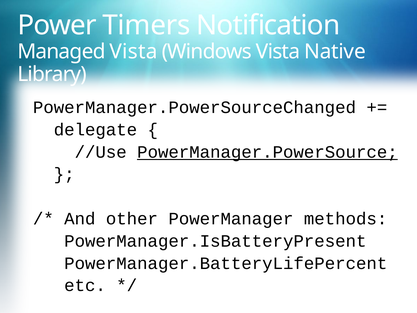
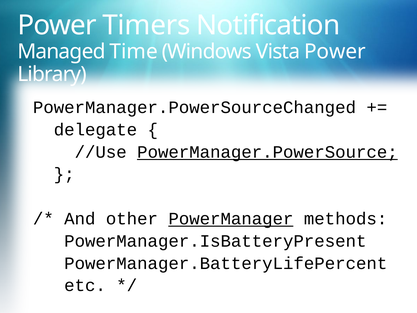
Managed Vista: Vista -> Time (134, 52)
Vista Native: Native -> Power (335, 52)
PowerManager underline: none -> present (231, 219)
